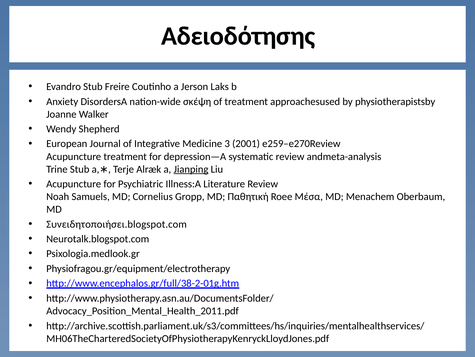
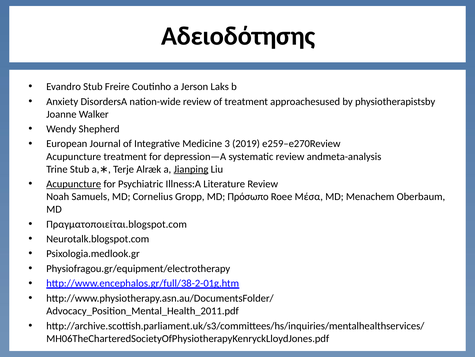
nation-wide σκέψη: σκέψη -> review (197, 101)
2001: 2001 -> 2019 (246, 144)
Acupuncture underline: none -> present (74, 184)
Παθητική: Παθητική -> Πρόσωπο (248, 196)
Συνειδητοποιήσει.blogspot.com: Συνειδητοποιήσει.blogspot.com -> Πραγματοποιείται.blogspot.com (117, 224)
